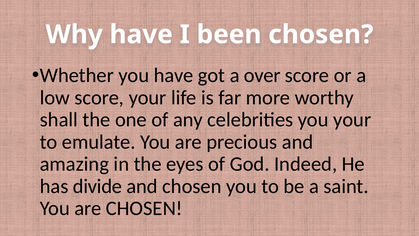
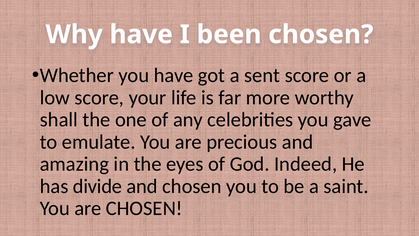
over: over -> sent (262, 75)
you your: your -> gave (352, 120)
